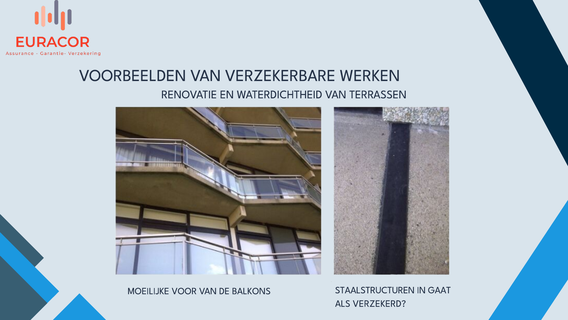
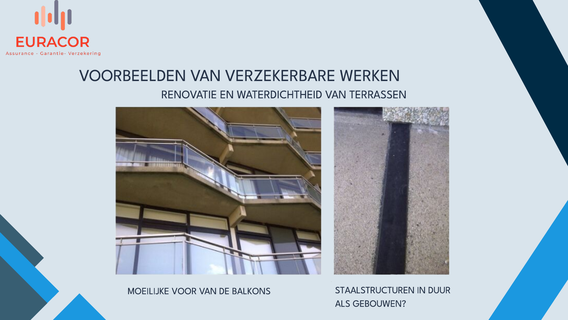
GAAT: GAAT -> DUUR (439, 290)
VERZEKERD: VERZEKERD -> GEBOUWEN (379, 303)
